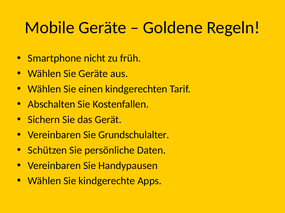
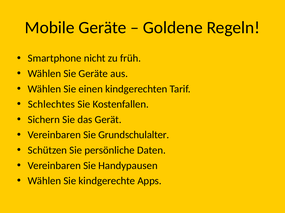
Abschalten: Abschalten -> Schlechtes (51, 105)
